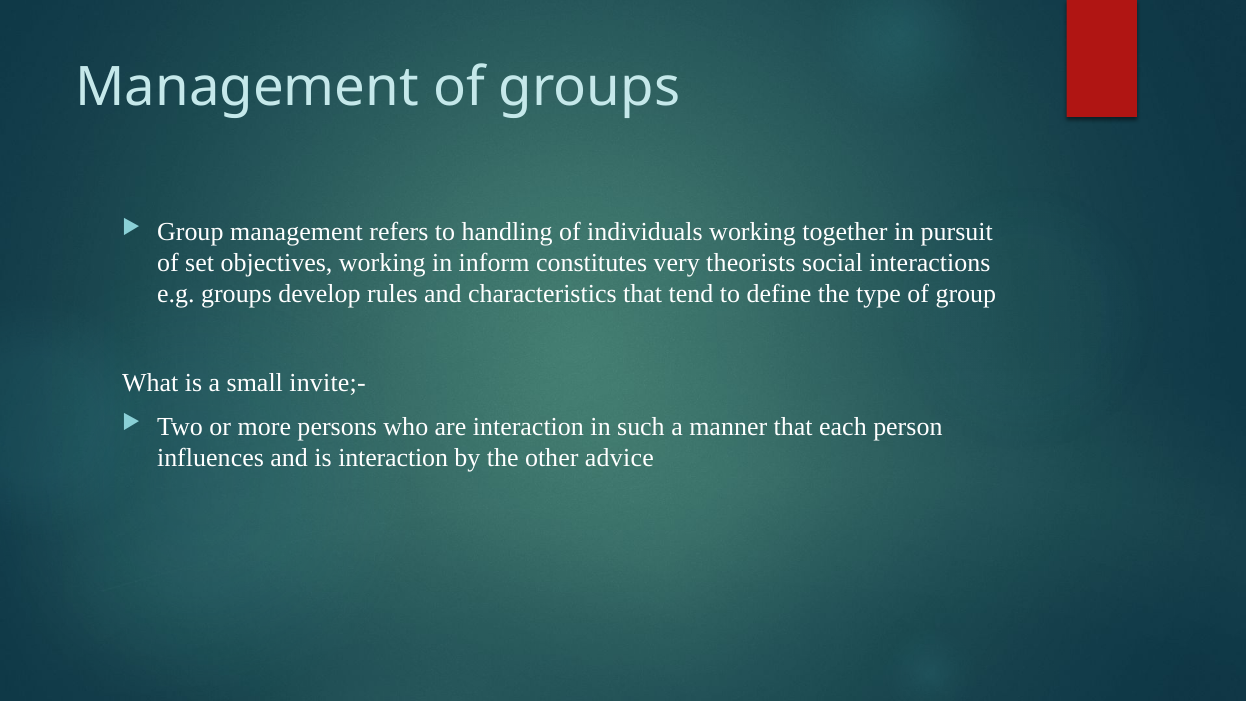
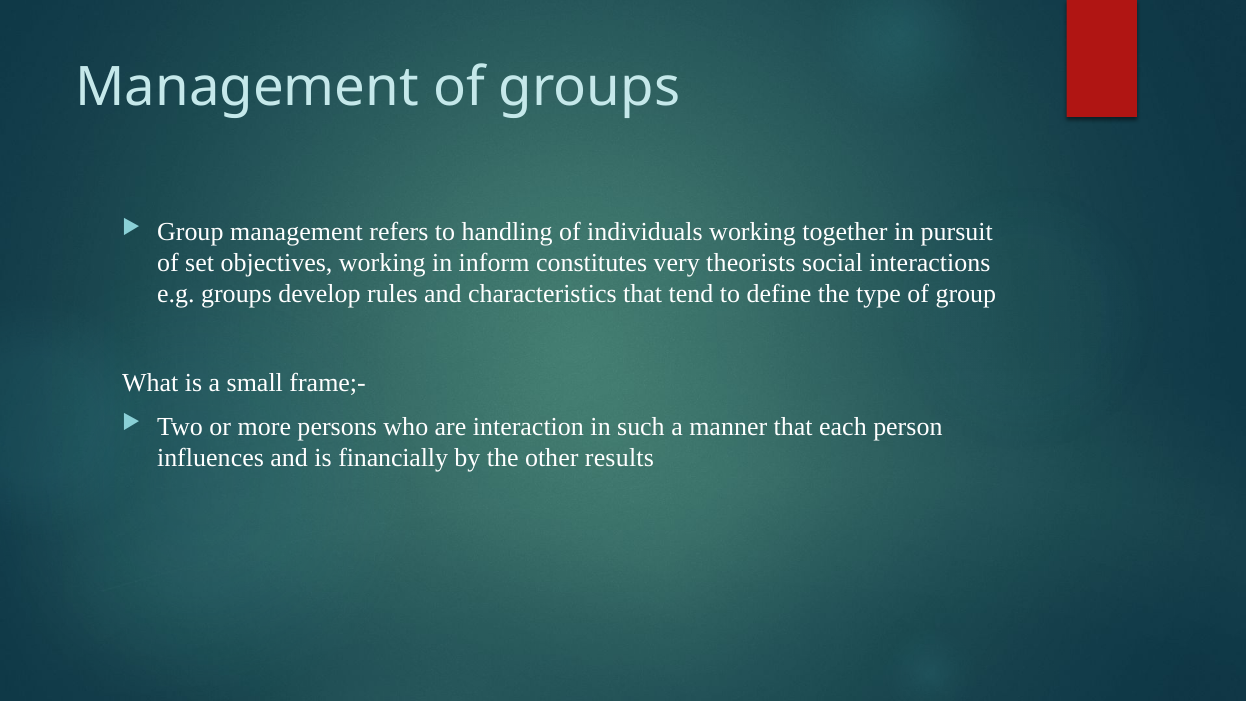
invite;-: invite;- -> frame;- (328, 383)
is interaction: interaction -> financially (393, 458)
advice: advice -> results (619, 458)
